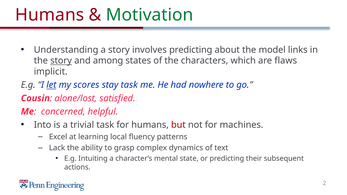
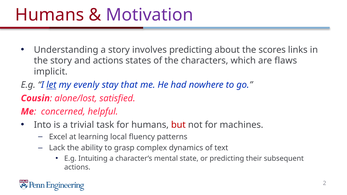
Motivation colour: green -> purple (150, 15)
model: model -> scores (272, 50)
story underline: present -> none (61, 61)
and among: among -> actions (108, 61)
scores: scores -> evenly (86, 85)
stay task: task -> that (129, 85)
